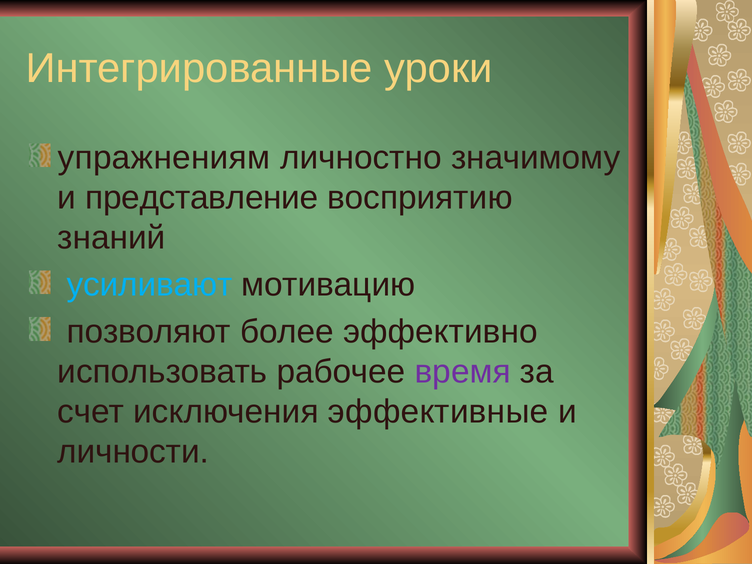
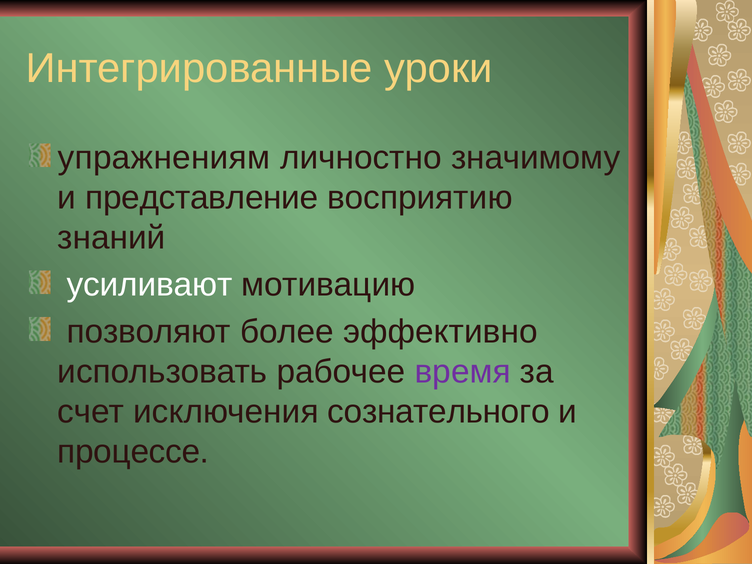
усиливают colour: light blue -> white (149, 285)
эффективные: эффективные -> сознательного (439, 412)
личности: личности -> процессе (133, 452)
